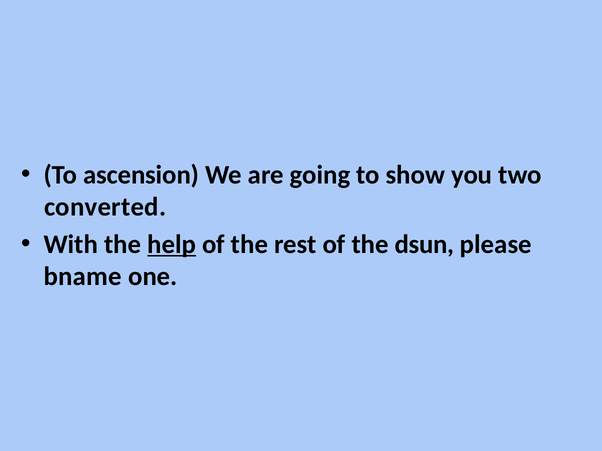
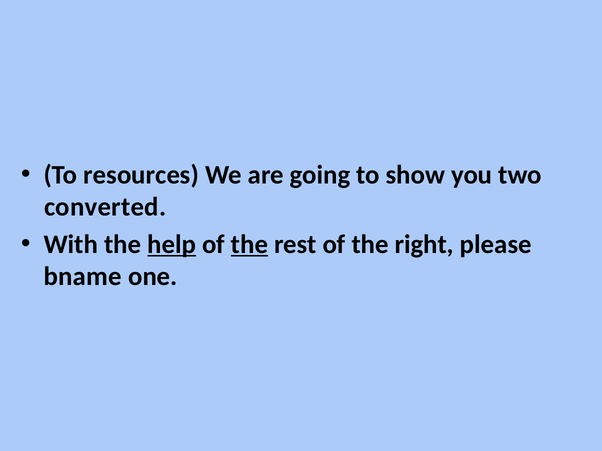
ascension: ascension -> resources (141, 175)
the underline: none -> present (250, 244)
dsun: dsun -> right (424, 244)
